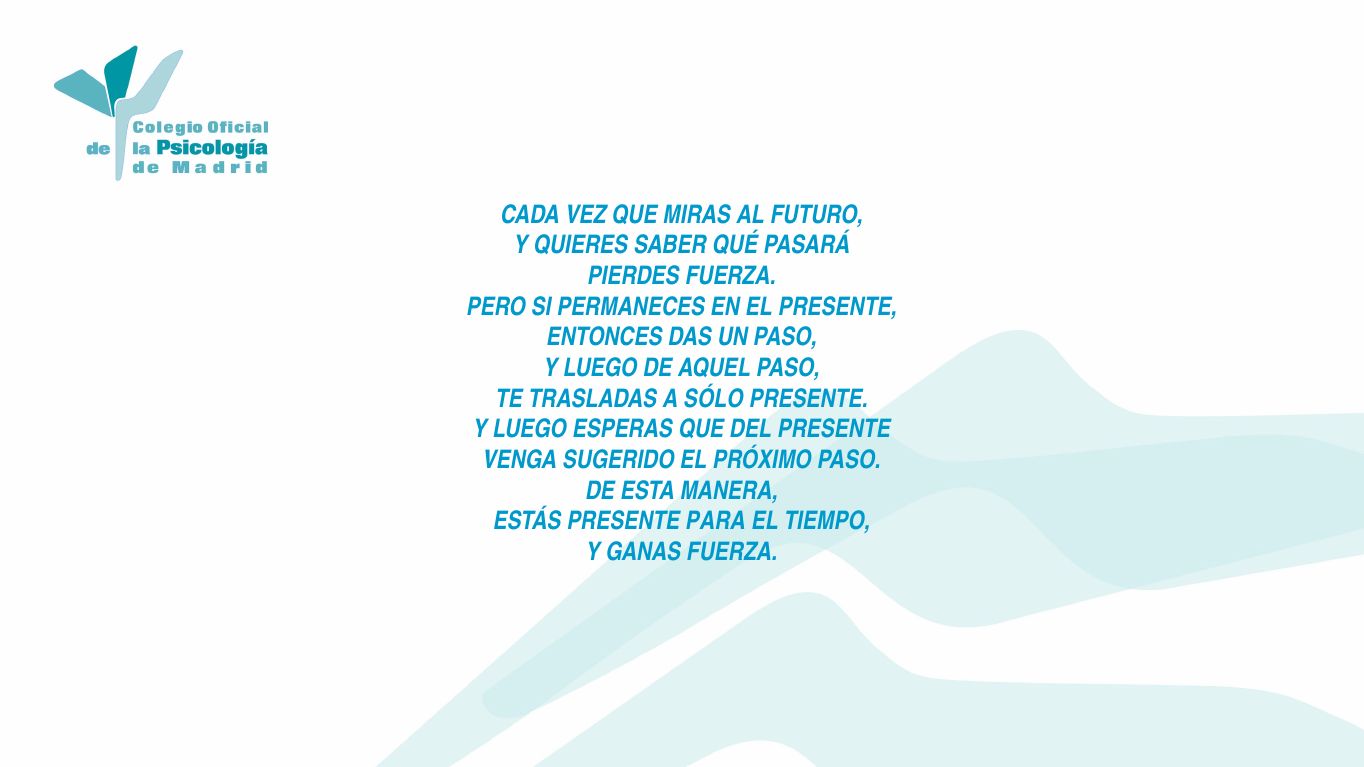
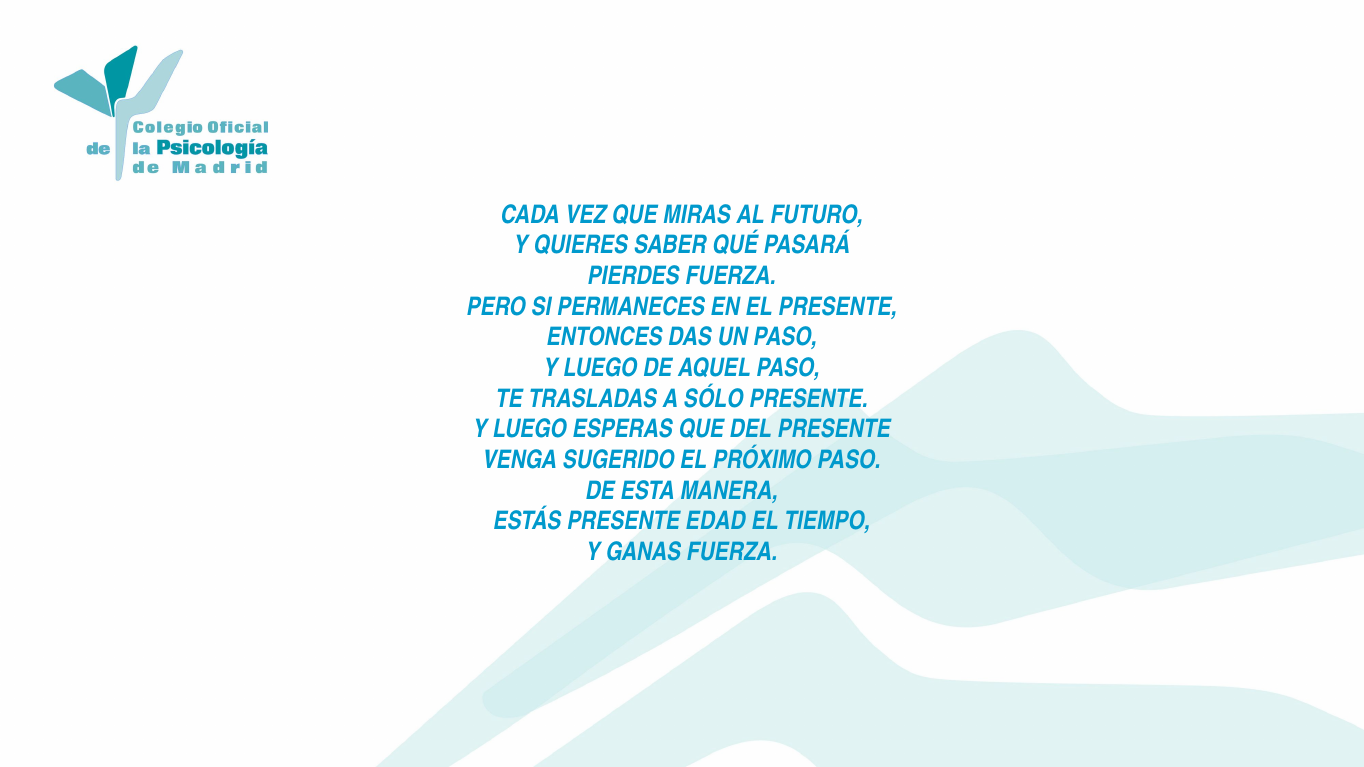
PARA: PARA -> EDAD (716, 522)
